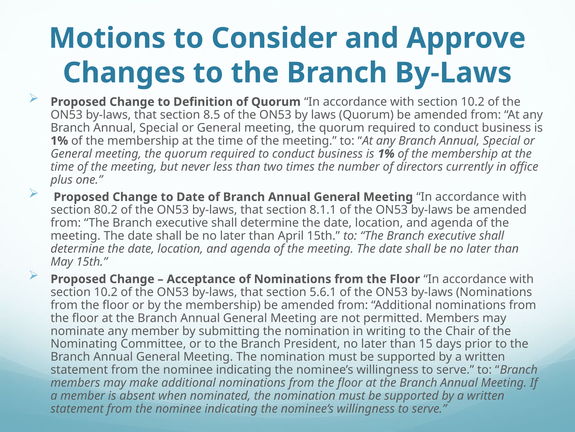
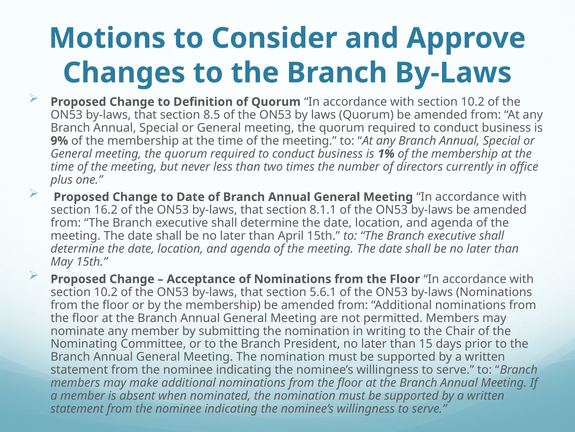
1%: 1% -> 9% (59, 141)
80.2: 80.2 -> 16.2 (106, 210)
